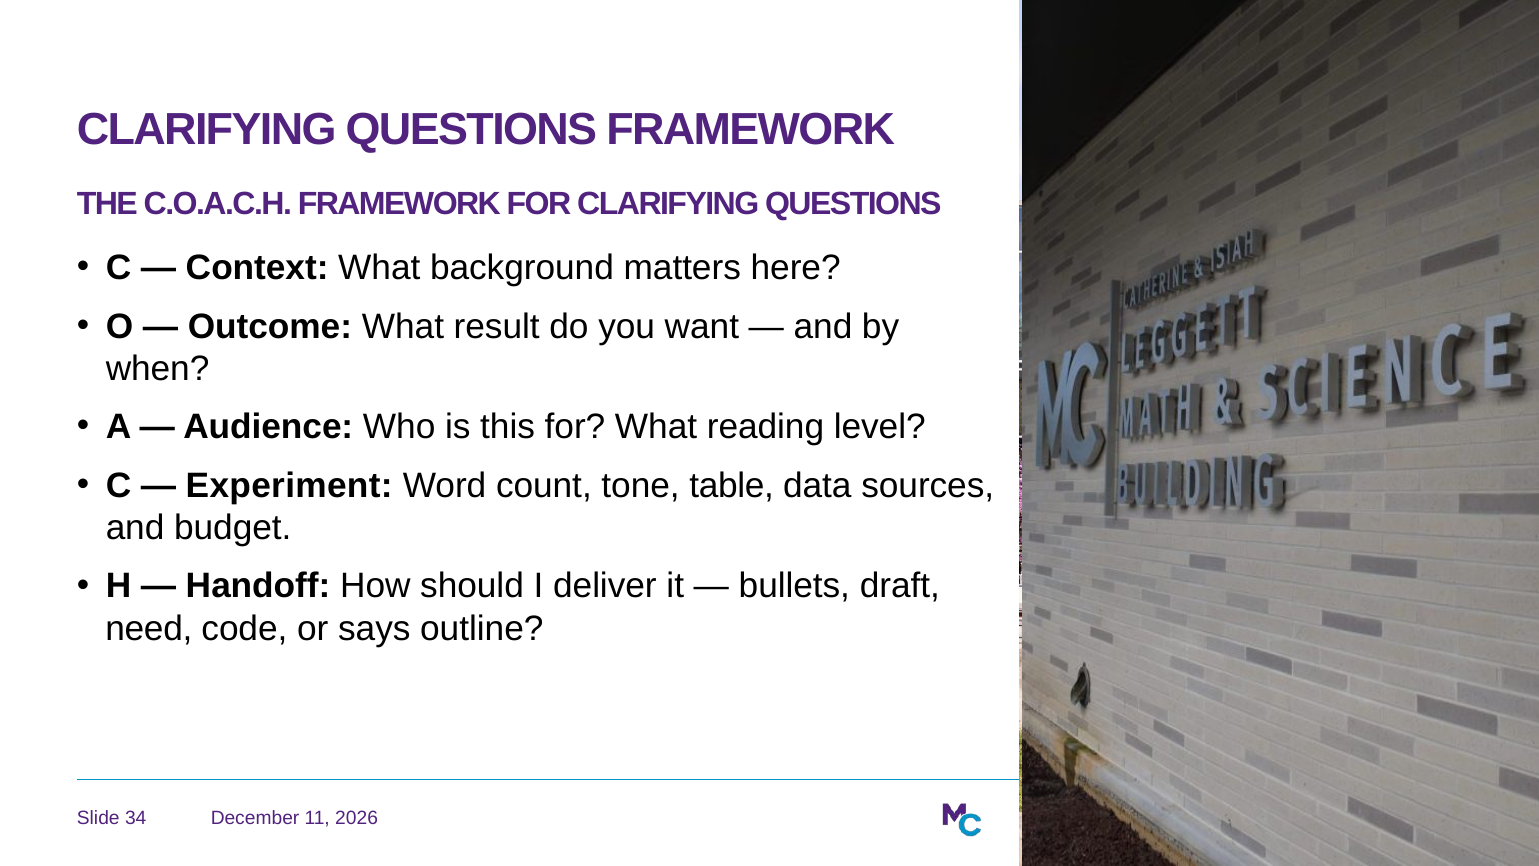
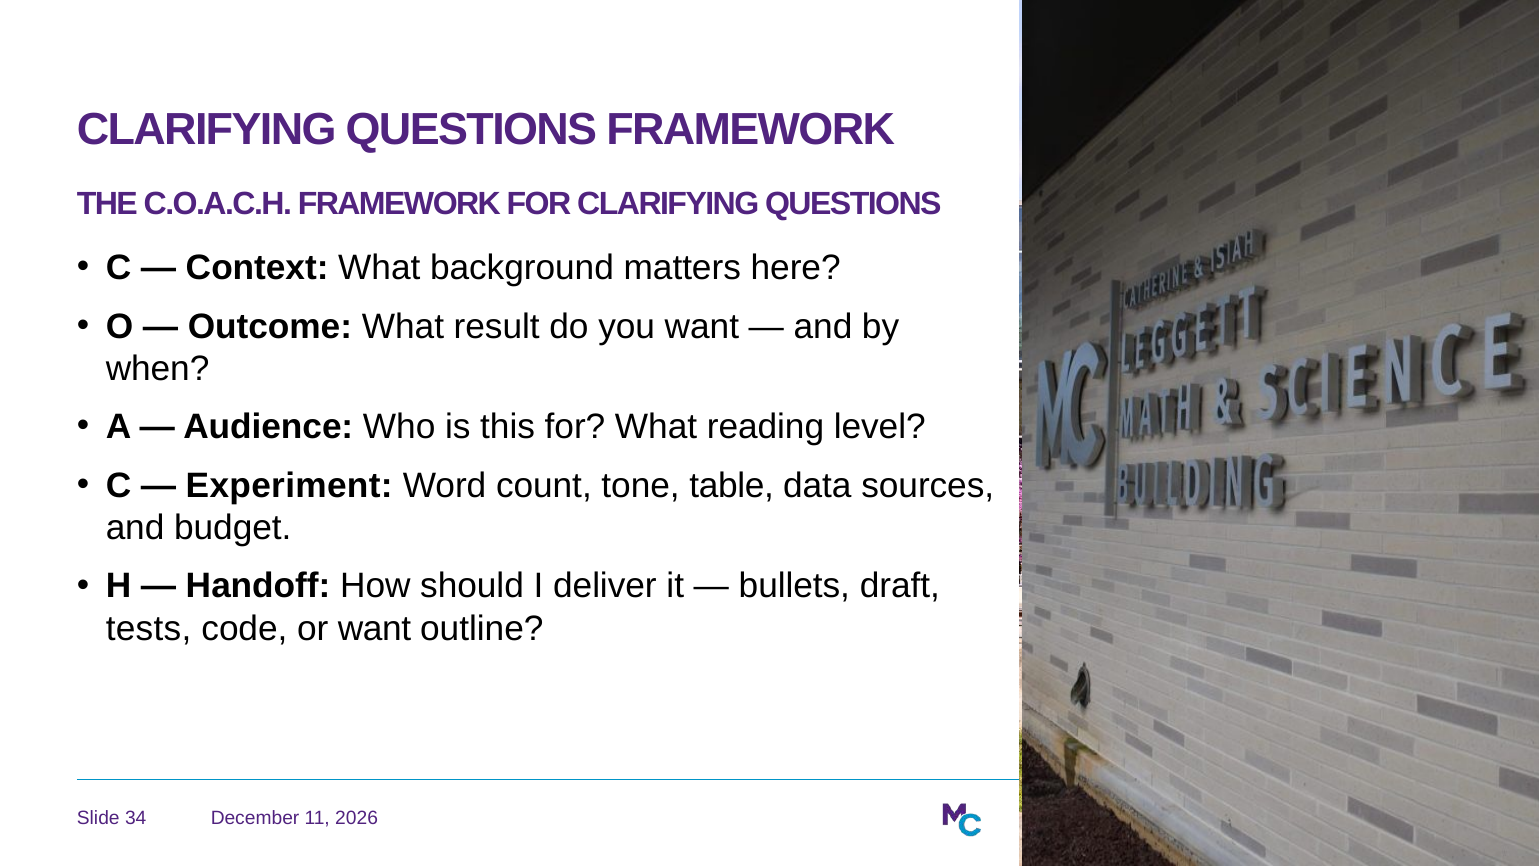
need: need -> tests (149, 628)
or says: says -> want (375, 628)
